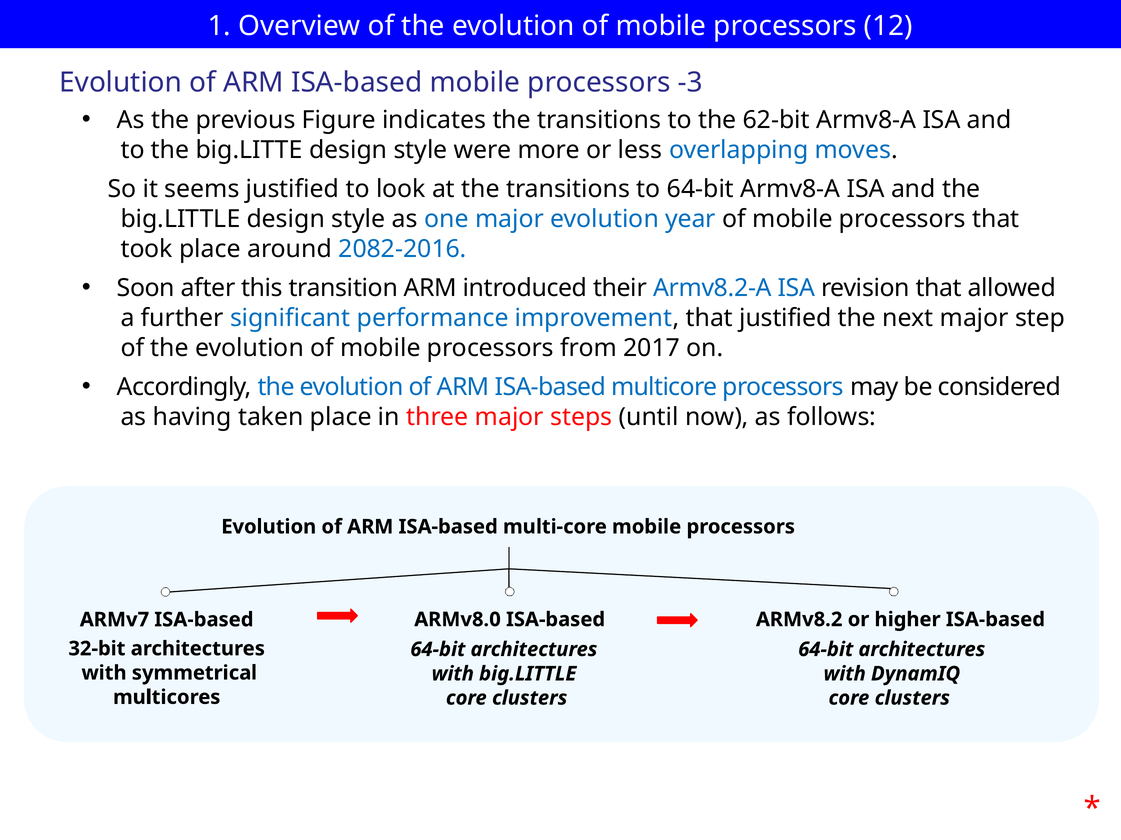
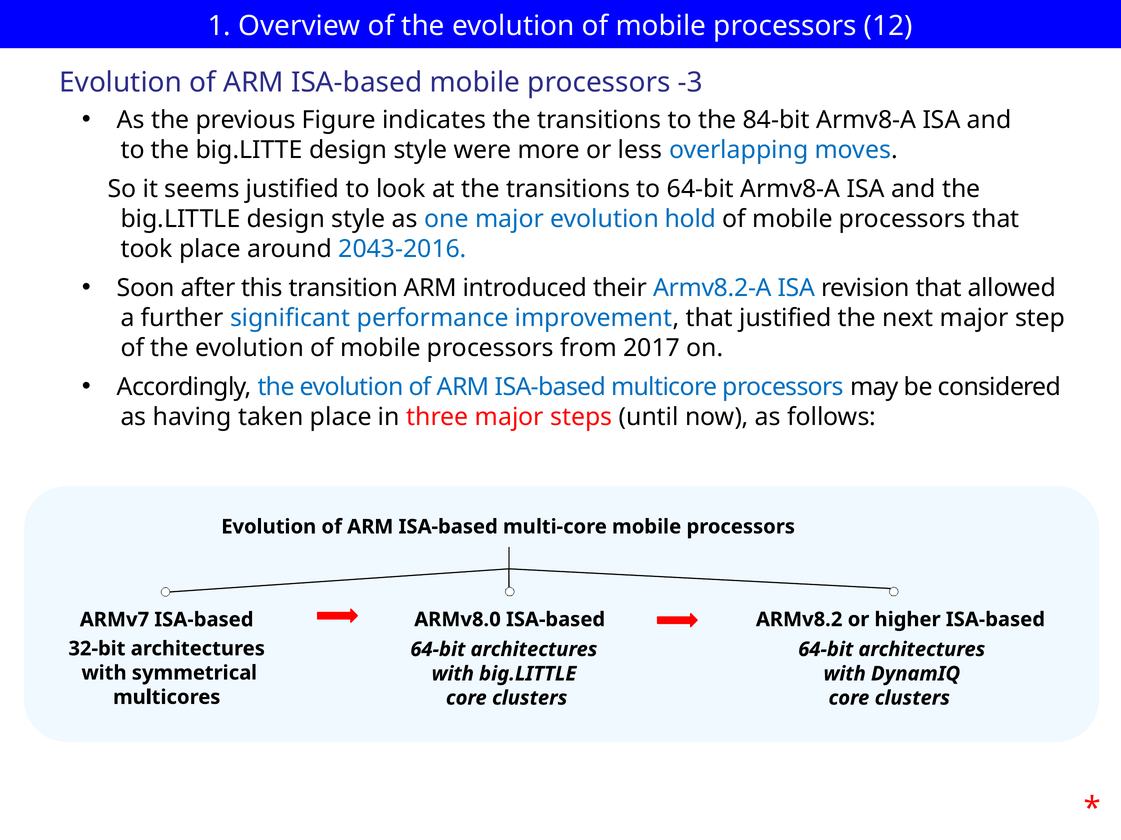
62-bit: 62-bit -> 84-bit (776, 120)
year: year -> hold (690, 219)
2082-2016: 2082-2016 -> 2043-2016 (403, 249)
